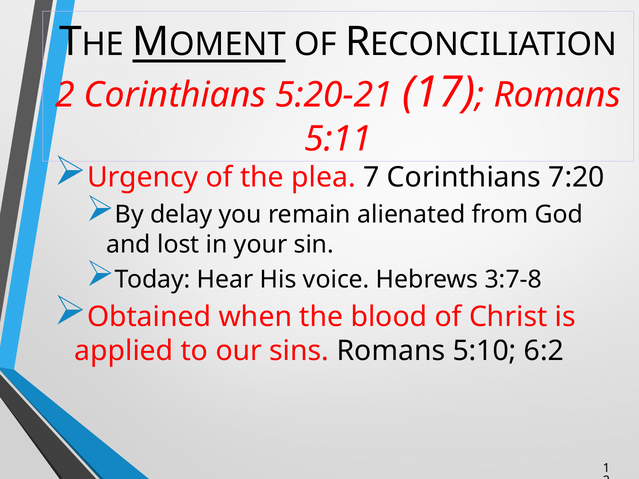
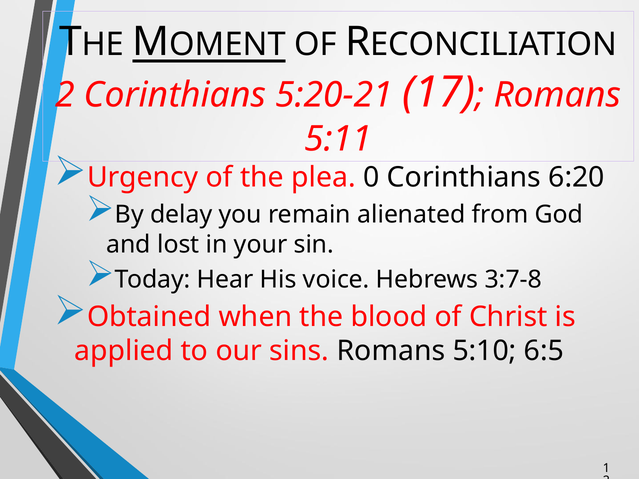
7: 7 -> 0 (371, 178)
7:20: 7:20 -> 6:20 (577, 178)
6:2: 6:2 -> 6:5 (544, 351)
